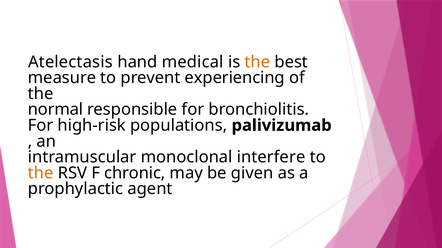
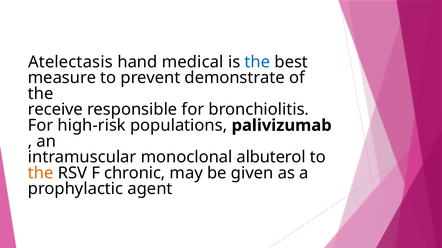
the colour: orange -> blue (257, 62)
experiencing: experiencing -> demonstrate (235, 78)
normal: normal -> receive (55, 110)
interfere: interfere -> albuterol (271, 158)
